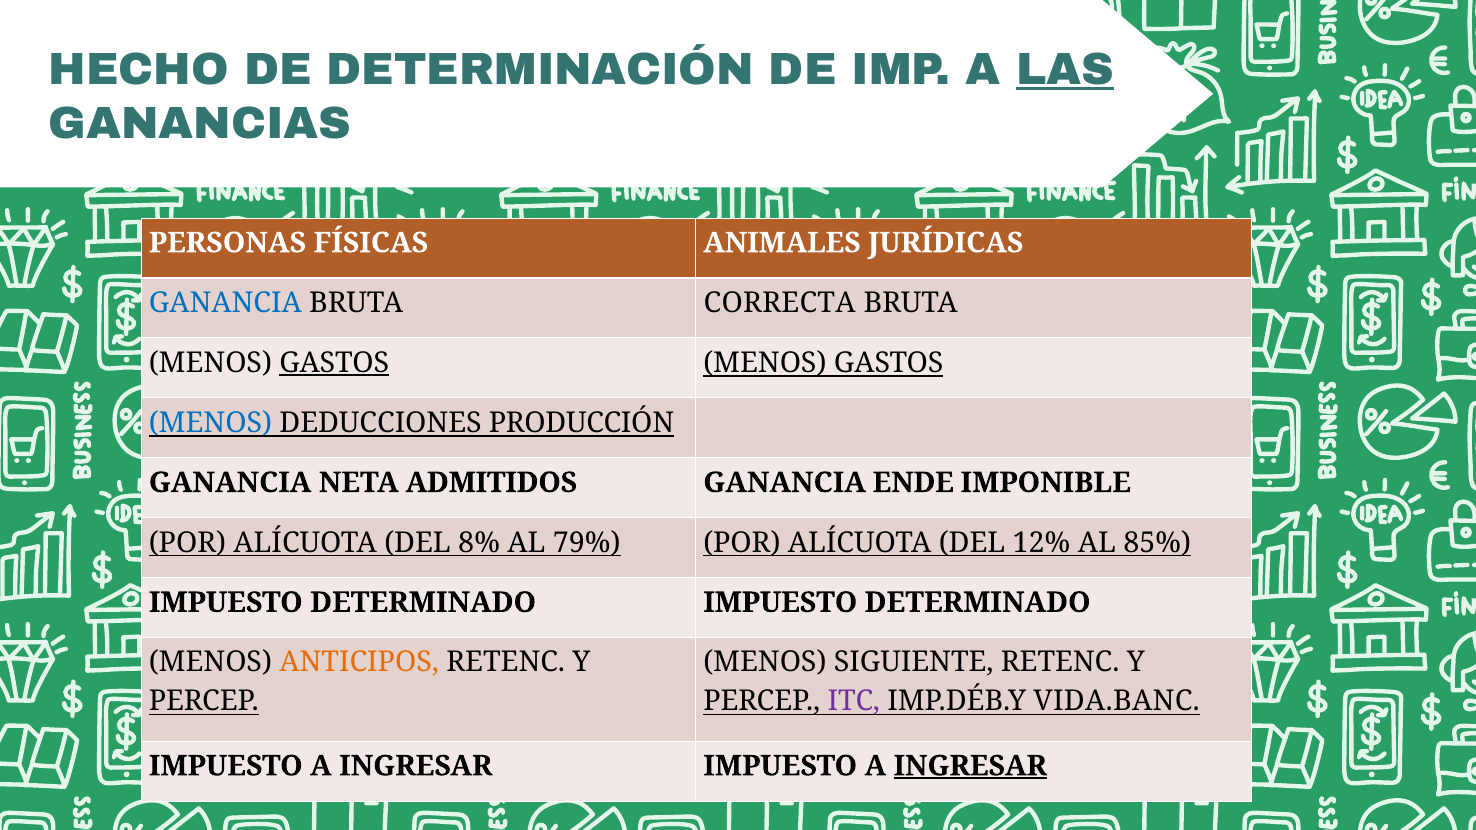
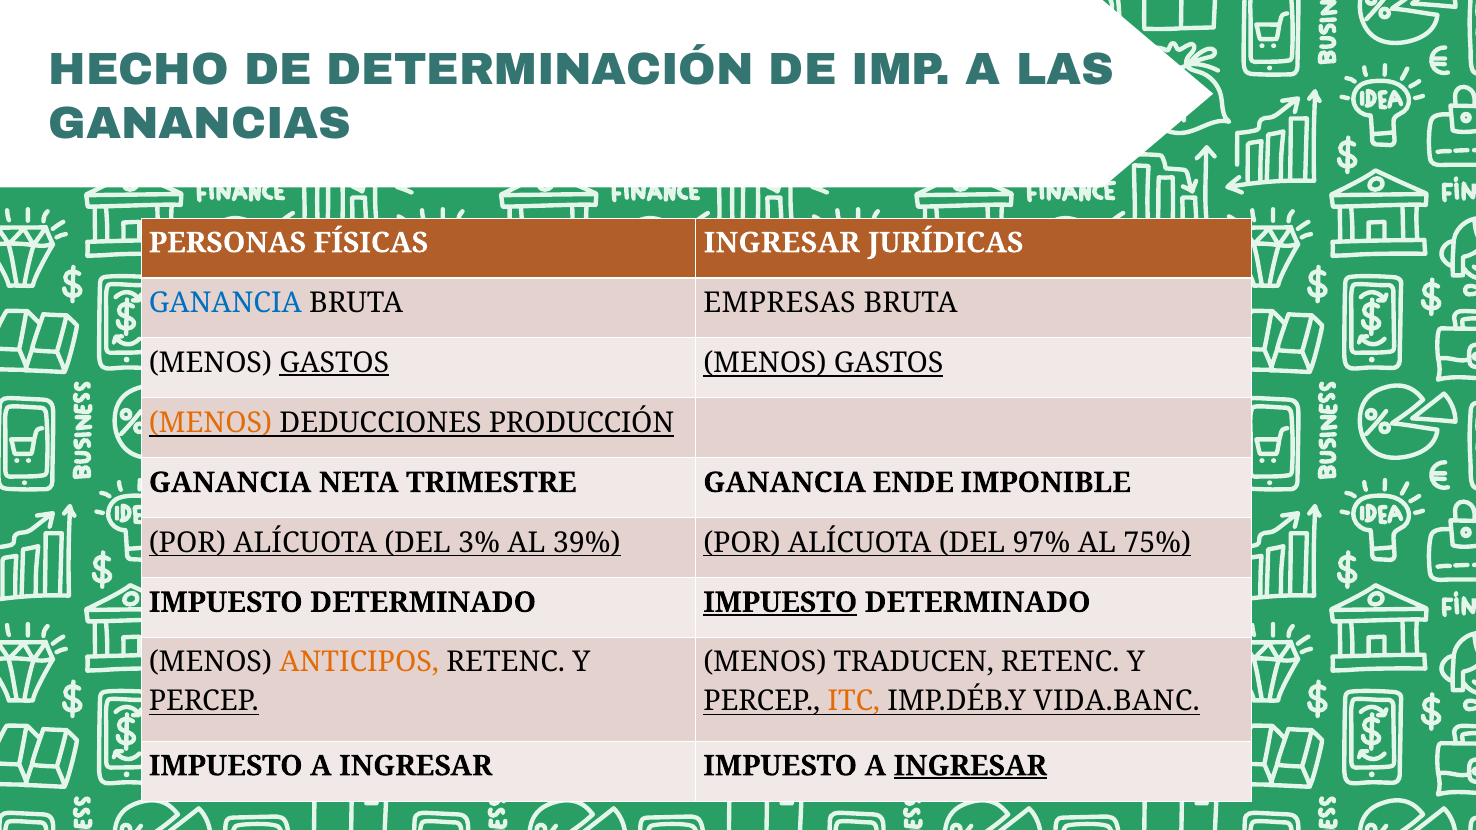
LAS underline: present -> none (1065, 69)
FÍSICAS ANIMALES: ANIMALES -> INGRESAR (782, 243)
CORRECTA: CORRECTA -> EMPRESAS (780, 303)
MENOS colour: blue -> orange (210, 423)
ADMITIDOS: ADMITIDOS -> TRIMESTRE (491, 483)
8%: 8% -> 3% (479, 543)
79%: 79% -> 39% (587, 543)
12%: 12% -> 97% (1042, 543)
85%: 85% -> 75% (1157, 543)
IMPUESTO underline: none -> present (780, 603)
SIGUIENTE: SIGUIENTE -> TRADUCEN (914, 663)
ITC colour: purple -> orange (854, 702)
